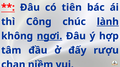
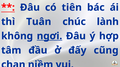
Công: Công -> Tuân (39, 22)
lành underline: present -> none (108, 22)
rượu: rượu -> cũng (106, 51)
